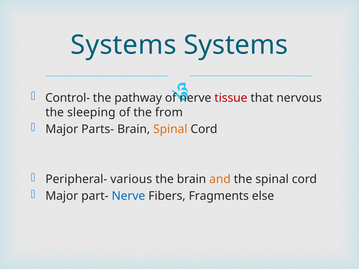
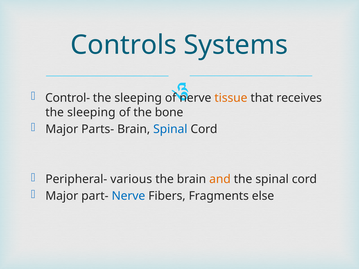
Systems: Systems -> Controls (124, 45)
pathway: pathway -> sleeping (138, 98)
tissue colour: red -> orange (231, 98)
nervous: nervous -> receives (299, 98)
from: from -> bone (169, 112)
Spinal colour: orange -> blue (170, 129)
